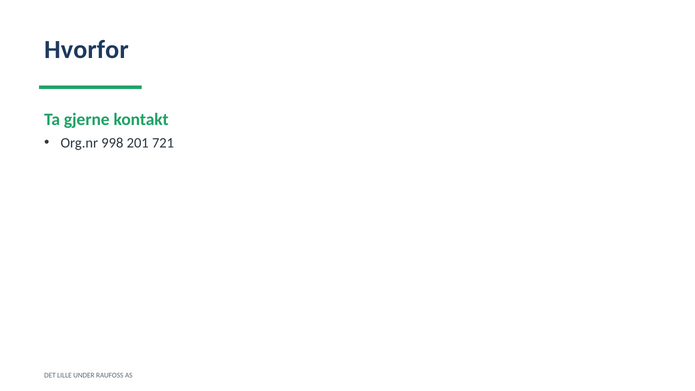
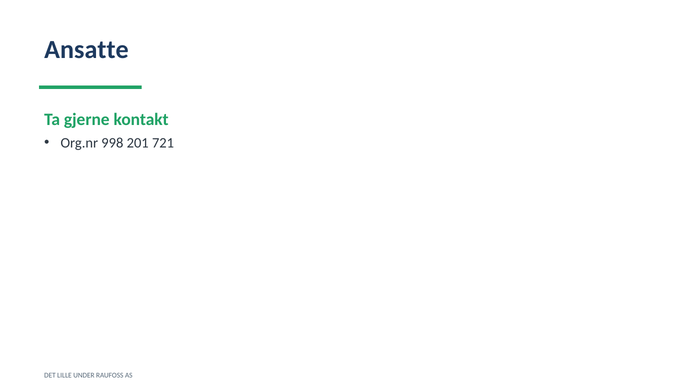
Hvorfor: Hvorfor -> Ansatte (86, 50)
